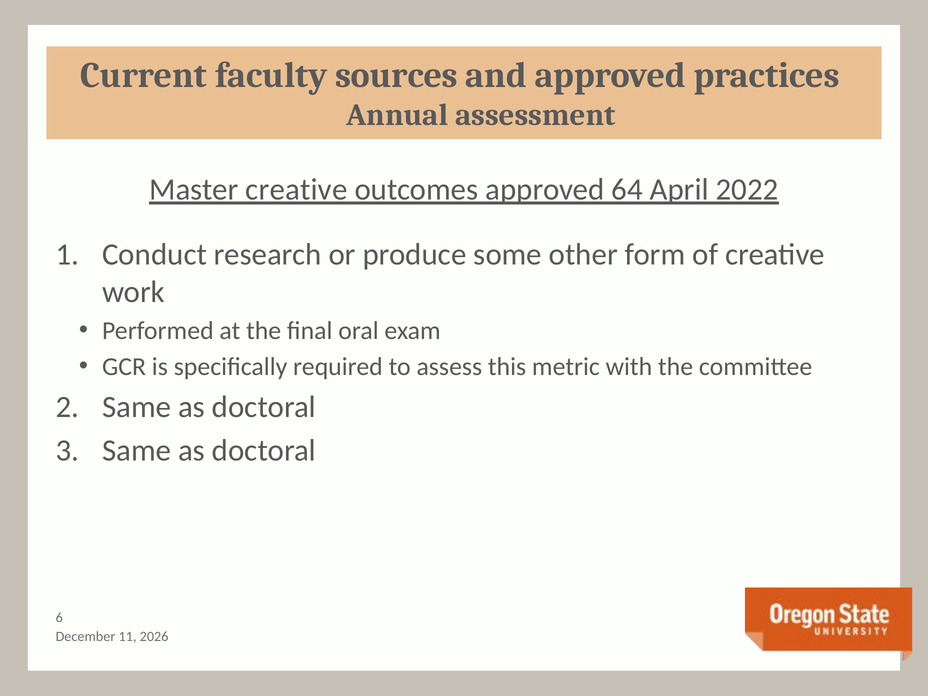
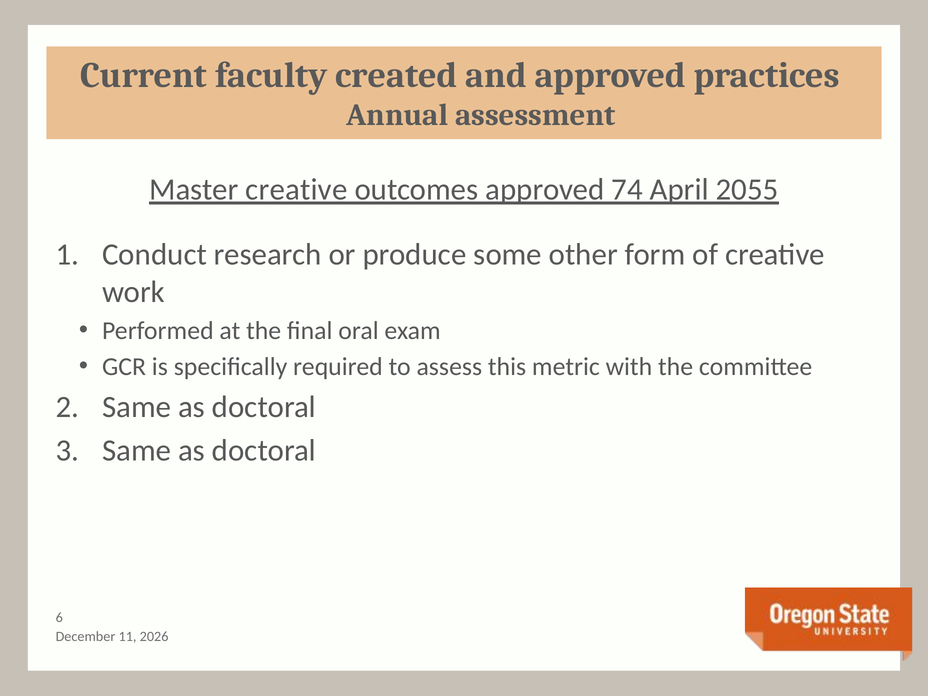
sources: sources -> created (396, 75)
64: 64 -> 74 (627, 190)
2022: 2022 -> 2055 (747, 190)
